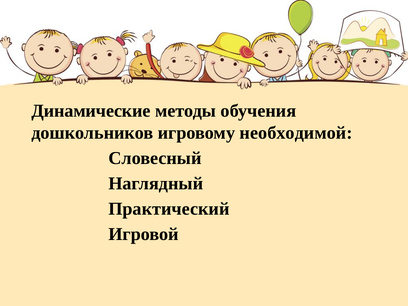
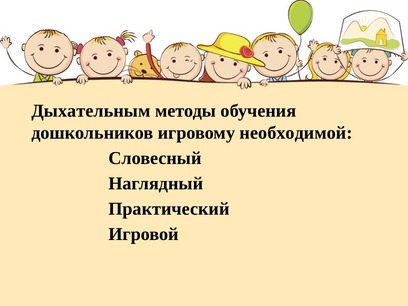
Динамические: Динамические -> Дыхательным (91, 111)
